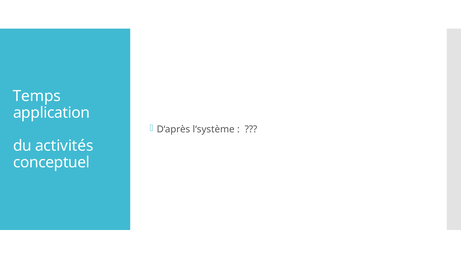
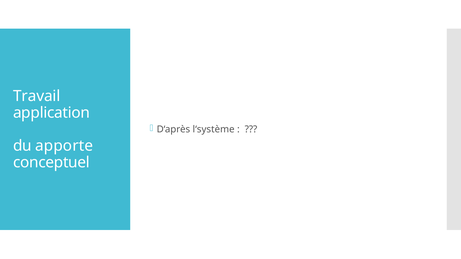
Temps: Temps -> Travail (37, 96)
activités: activités -> apporte (64, 146)
